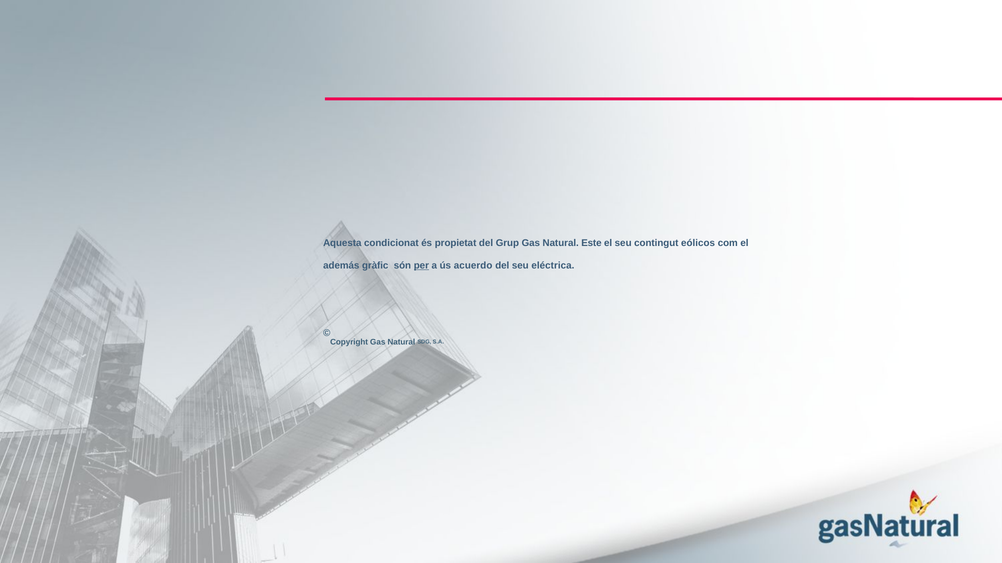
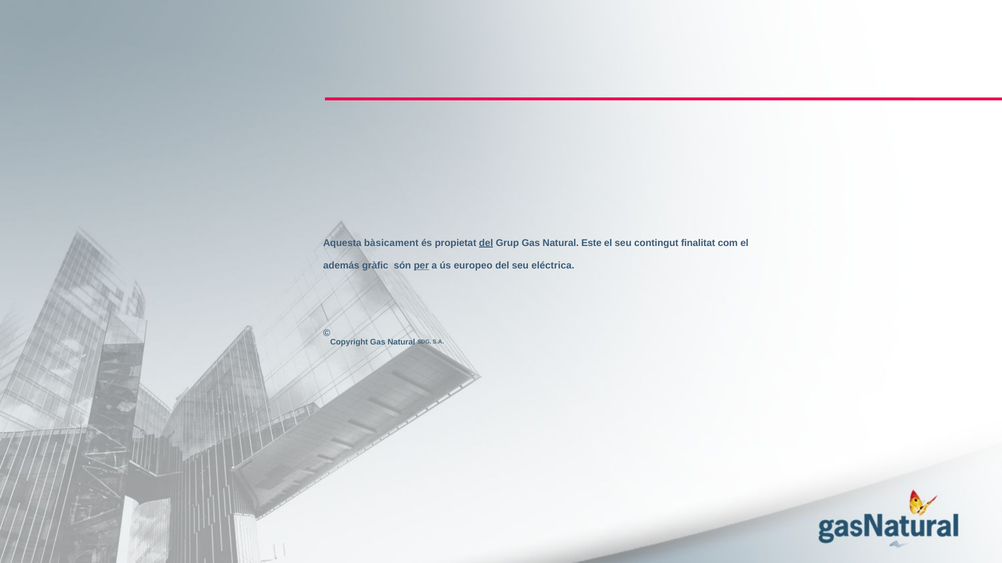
condicionat: condicionat -> bàsicament (391, 243)
del underline: none -> present (486, 243)
eólicos: eólicos -> finalitat (698, 243)
acuerdo: acuerdo -> europeo (473, 266)
